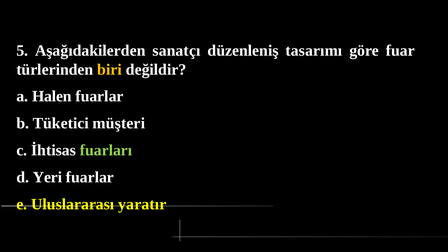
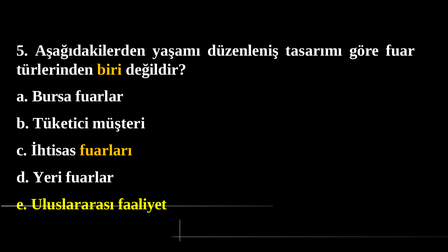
sanatçı: sanatçı -> yaşamı (176, 51)
Halen: Halen -> Bursa (52, 96)
fuarları colour: light green -> yellow (106, 150)
yaratır: yaratır -> faaliyet (142, 204)
